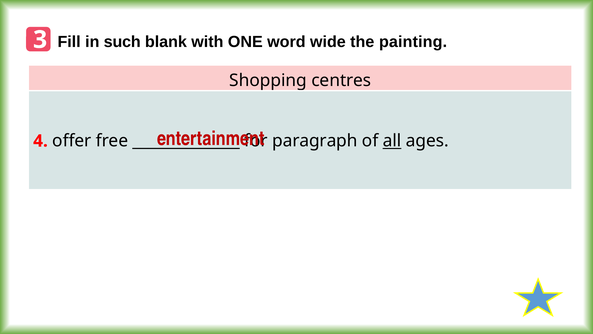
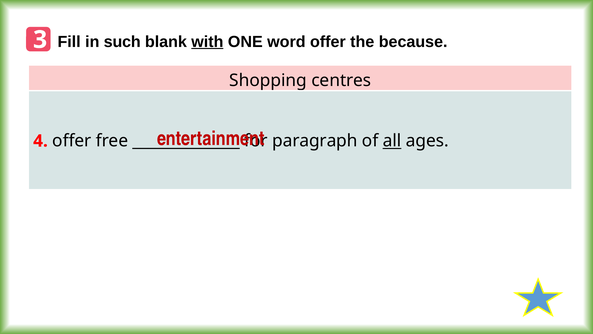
with underline: none -> present (207, 42)
word wide: wide -> offer (328, 42)
painting: painting -> because (413, 42)
